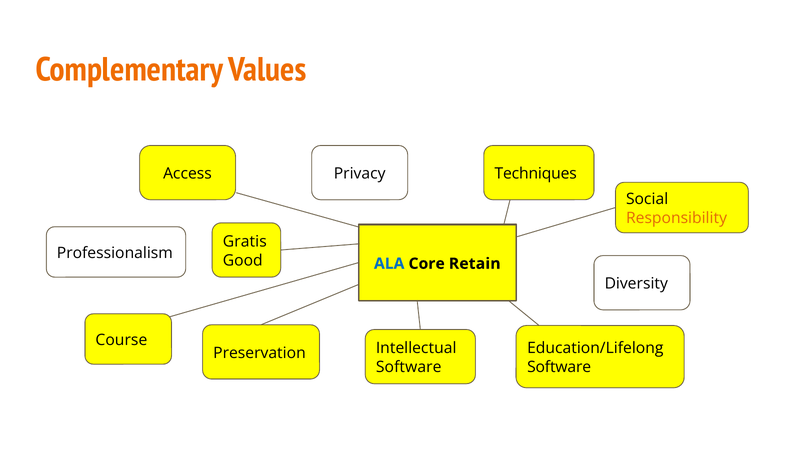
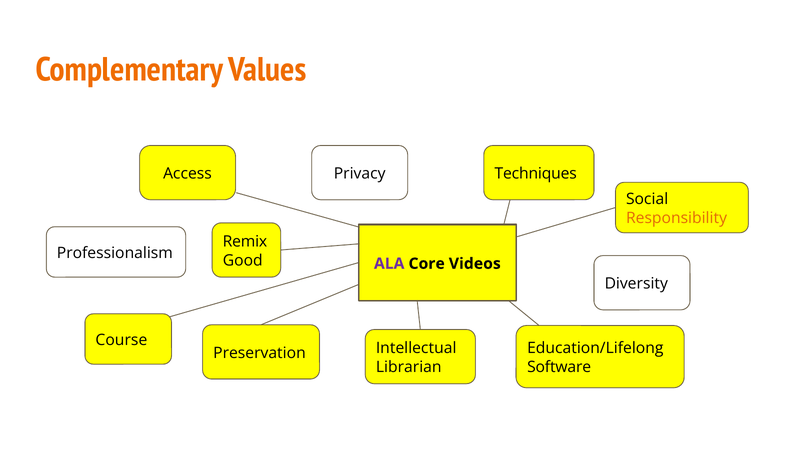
Gratis: Gratis -> Remix (245, 242)
ALA colour: blue -> purple (389, 264)
Retain: Retain -> Videos (475, 264)
Software: Software -> Librarian (409, 367)
